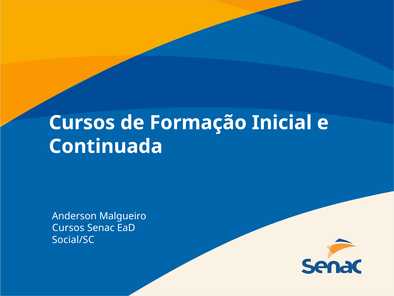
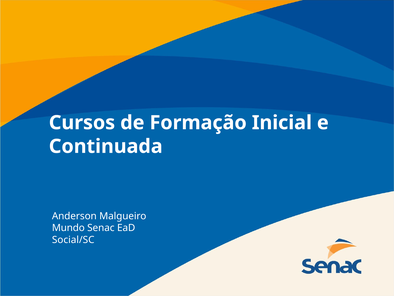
Cursos: Cursos -> Mundo (68, 228)
